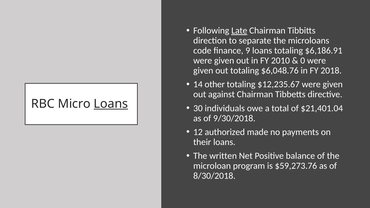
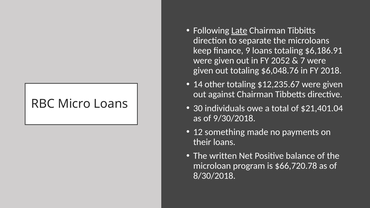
code: code -> keep (202, 51)
2010: 2010 -> 2052 (280, 61)
0: 0 -> 7 (303, 61)
Loans underline: present -> none (111, 104)
authorized: authorized -> something (225, 132)
$59,273.76: $59,273.76 -> $66,720.78 (296, 166)
